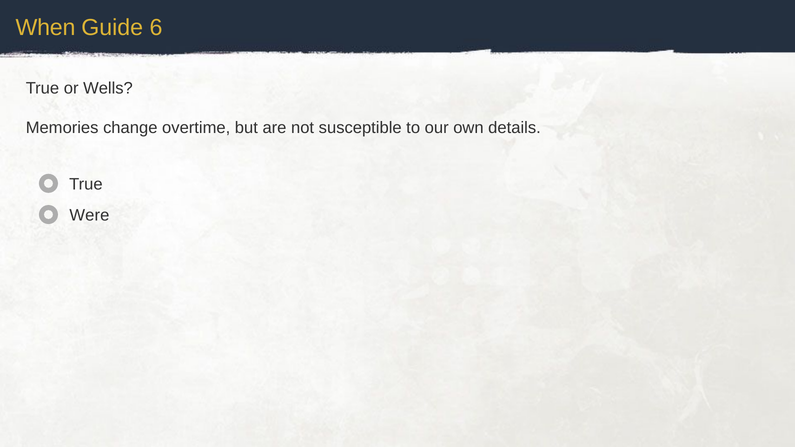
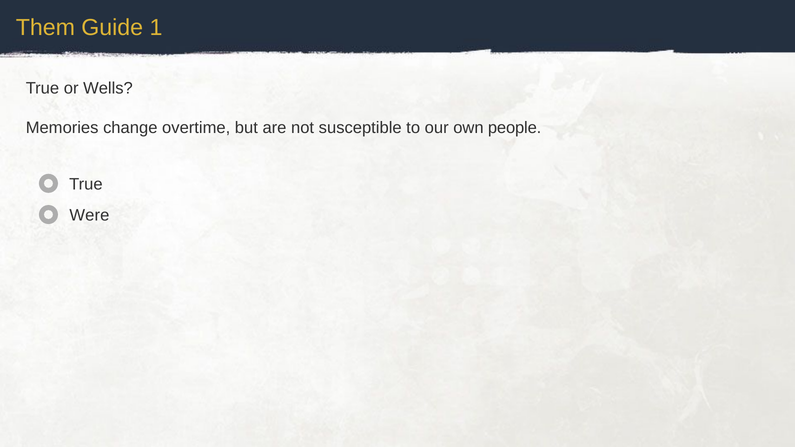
When: When -> Them (45, 28)
6: 6 -> 1 (156, 28)
details: details -> people (515, 128)
